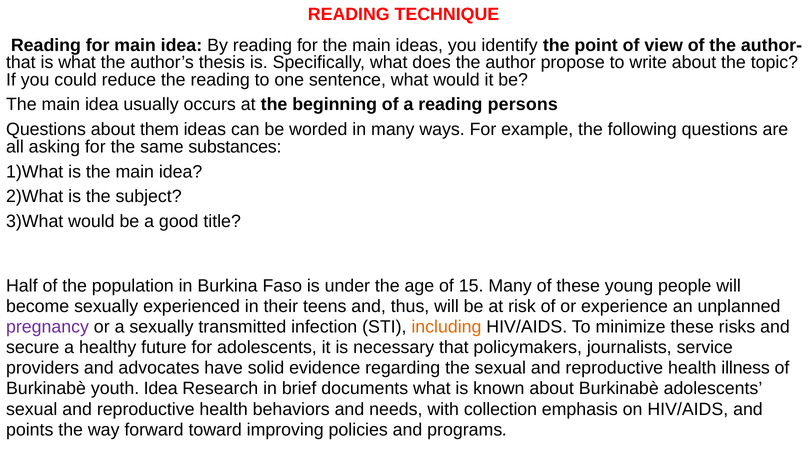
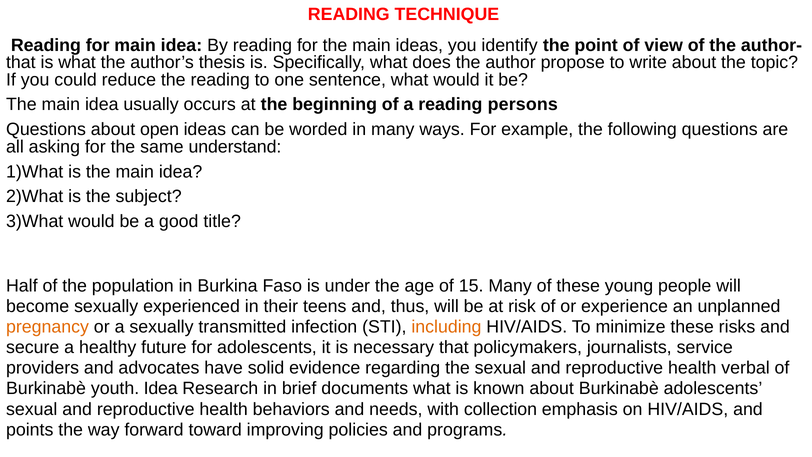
them: them -> open (160, 129)
substances: substances -> understand (235, 147)
pregnancy colour: purple -> orange (48, 327)
illness: illness -> verbal (746, 368)
